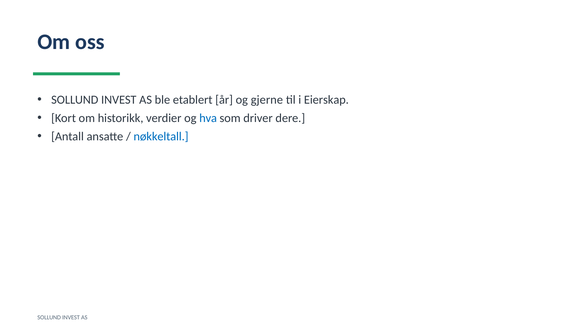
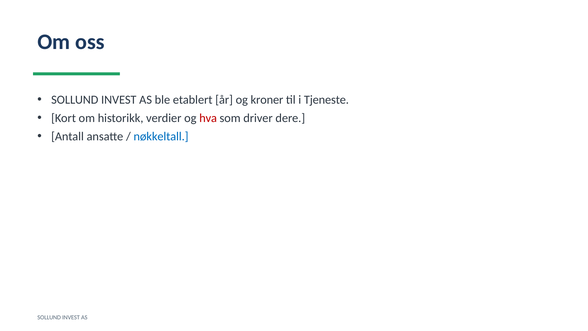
gjerne: gjerne -> kroner (267, 100)
Eierskap: Eierskap -> Tjeneste (326, 100)
hva colour: blue -> red (208, 118)
